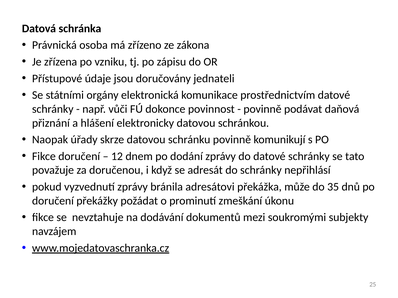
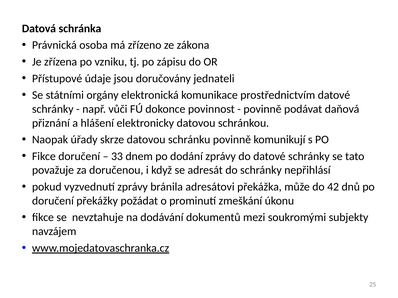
12: 12 -> 33 (117, 157)
35: 35 -> 42 (333, 187)
